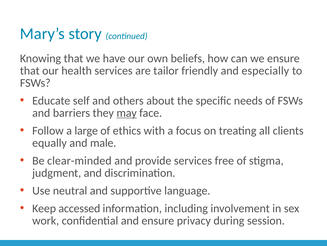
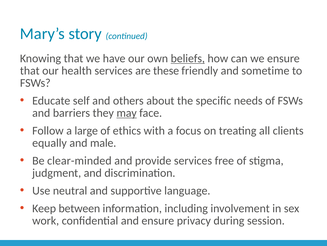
beliefs underline: none -> present (188, 58)
tailor: tailor -> these (166, 70)
especially: especially -> sometime (265, 70)
accessed: accessed -> between (79, 208)
